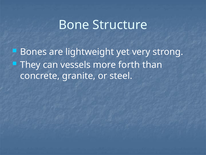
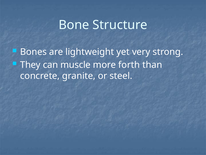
vessels: vessels -> muscle (76, 65)
